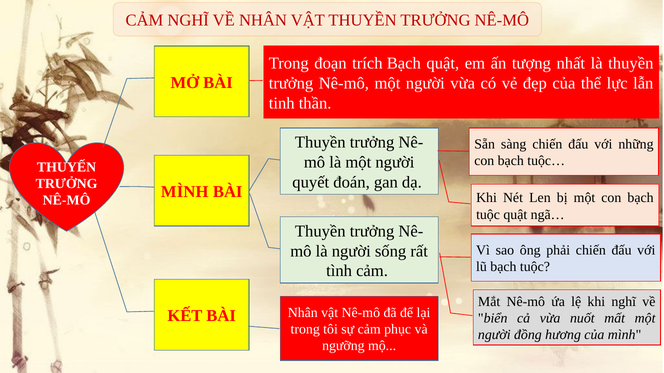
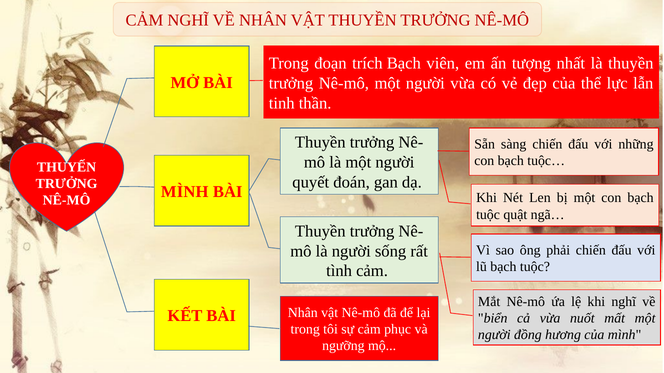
Bạch quật: quật -> viên (443, 63)
